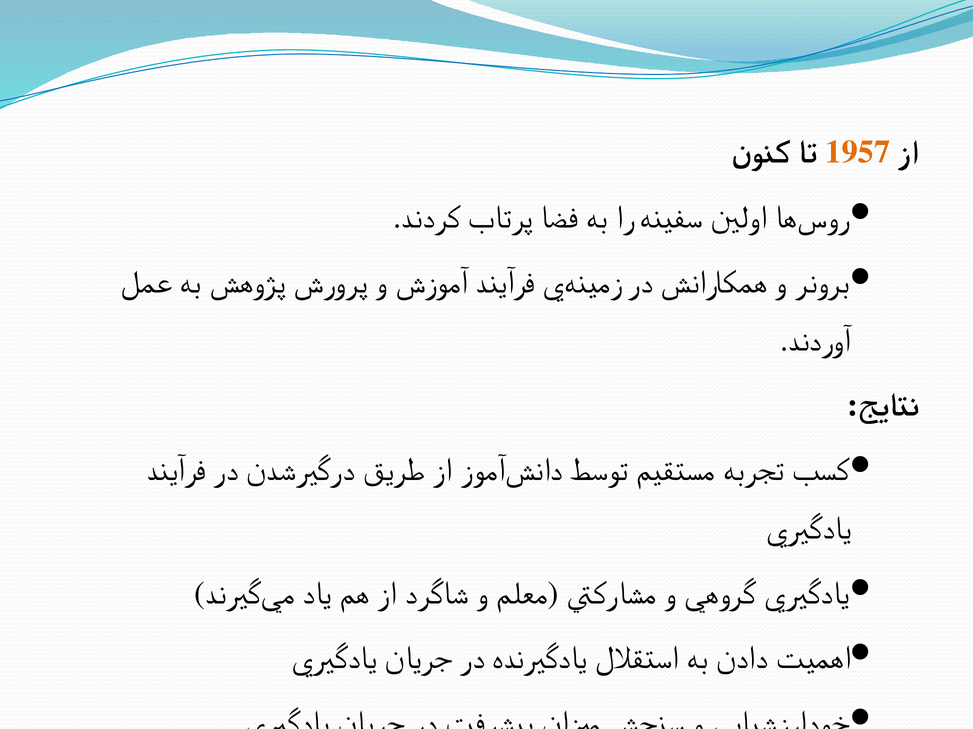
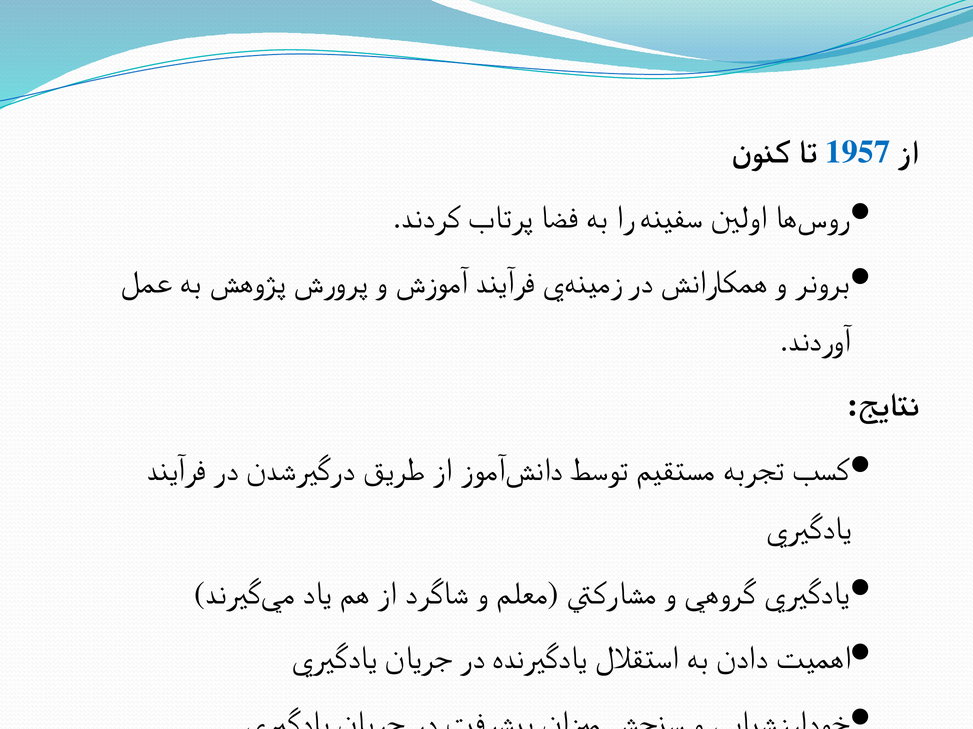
1957 colour: orange -> blue (858, 152)
